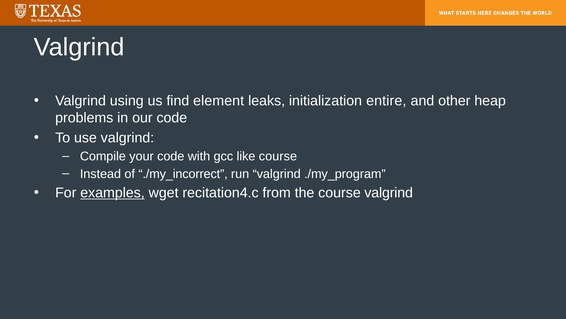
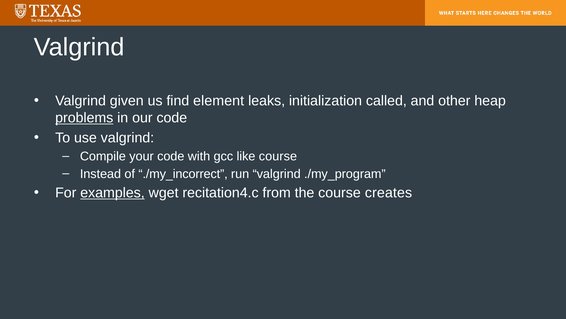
using: using -> given (127, 101)
entire: entire -> called (386, 101)
problems underline: none -> present (84, 118)
course valgrind: valgrind -> creates (389, 193)
